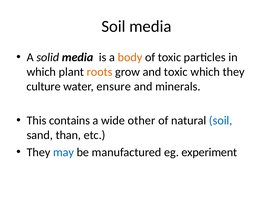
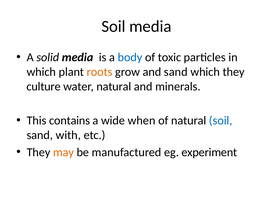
body colour: orange -> blue (130, 57)
and toxic: toxic -> sand (176, 72)
water ensure: ensure -> natural (114, 86)
other: other -> when (142, 120)
than: than -> with (68, 135)
may colour: blue -> orange (64, 152)
